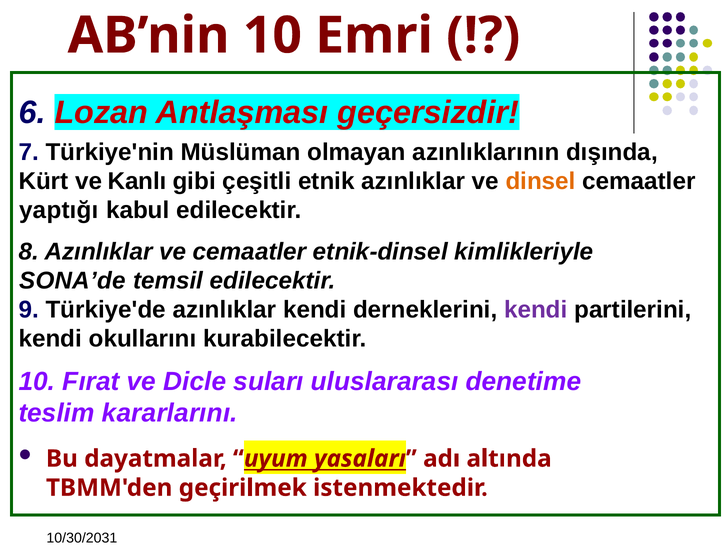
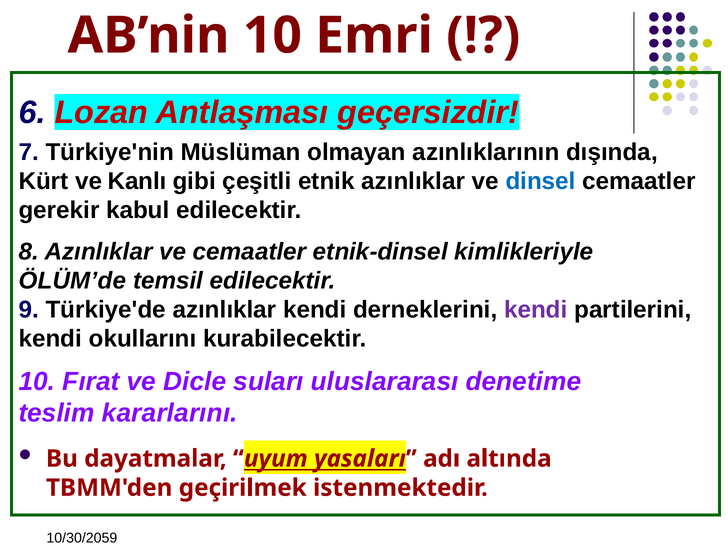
dinsel colour: orange -> blue (541, 181)
yaptığı: yaptığı -> gerekir (59, 210)
SONA’de: SONA’de -> ÖLÜM’de (72, 281)
10/30/2031: 10/30/2031 -> 10/30/2059 (82, 538)
